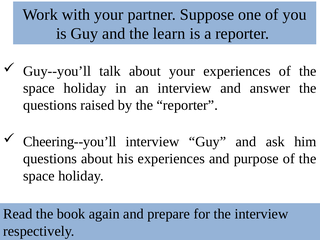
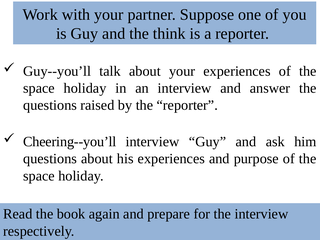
learn: learn -> think (169, 34)
